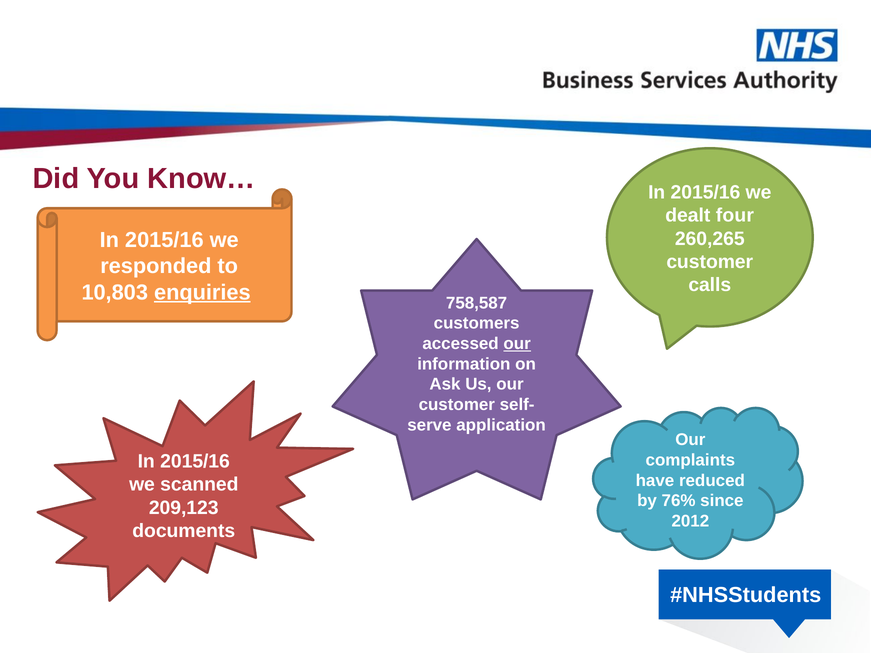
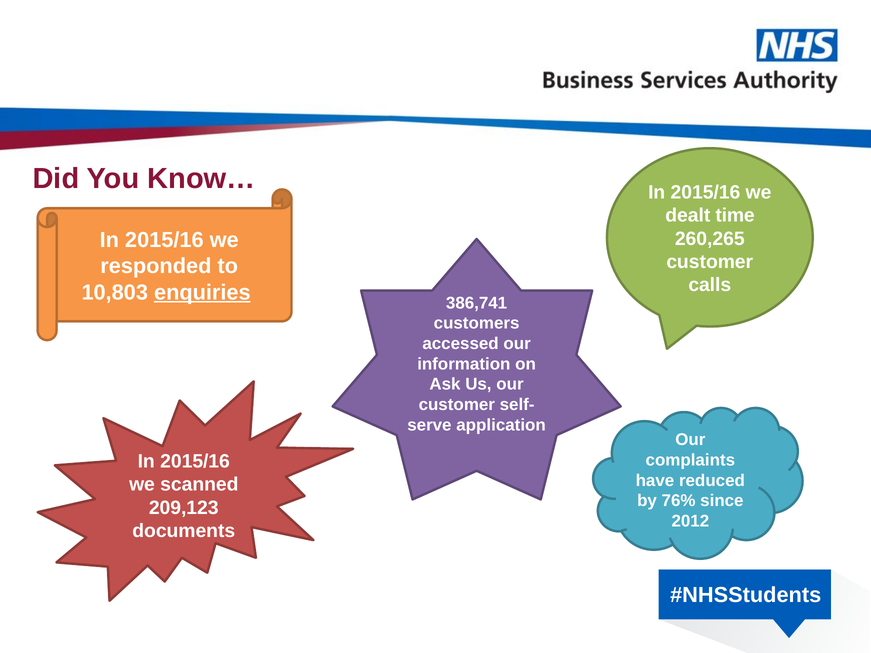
four: four -> time (735, 216)
758,587: 758,587 -> 386,741 (477, 303)
our underline: present -> none (517, 344)
